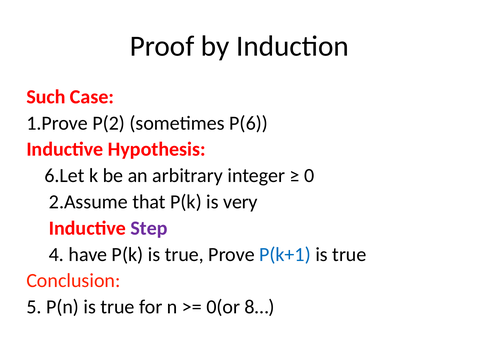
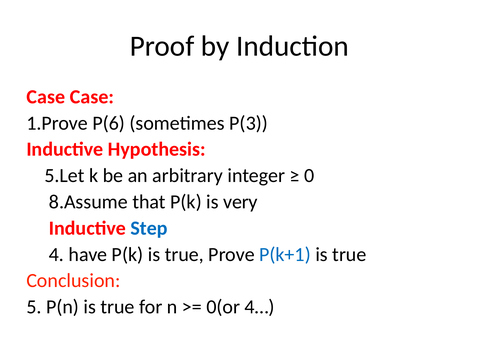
Such: Such -> Case (46, 97)
P(2: P(2 -> P(6 (109, 123)
P(6: P(6 -> P(3 (249, 123)
6.Let: 6.Let -> 5.Let (64, 176)
2.Assume: 2.Assume -> 8.Assume (88, 202)
Step colour: purple -> blue (149, 228)
8…: 8… -> 4… (260, 307)
